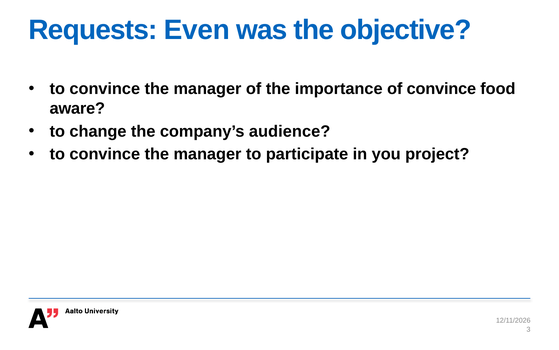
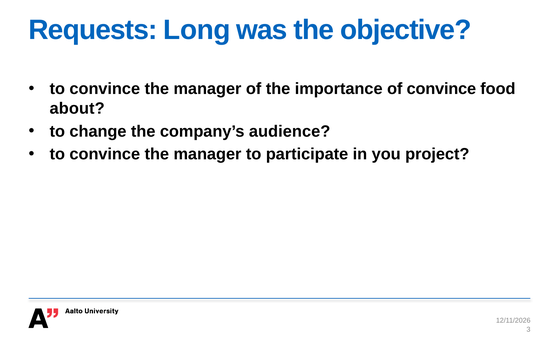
Even: Even -> Long (197, 30)
aware: aware -> about (77, 108)
